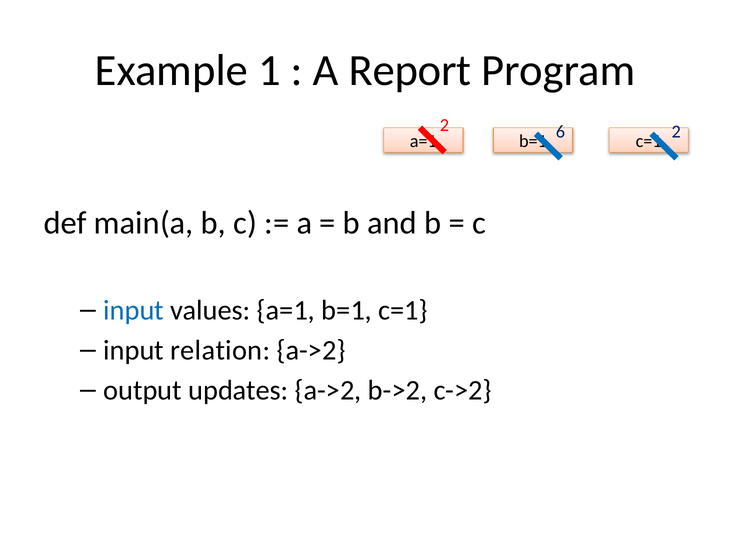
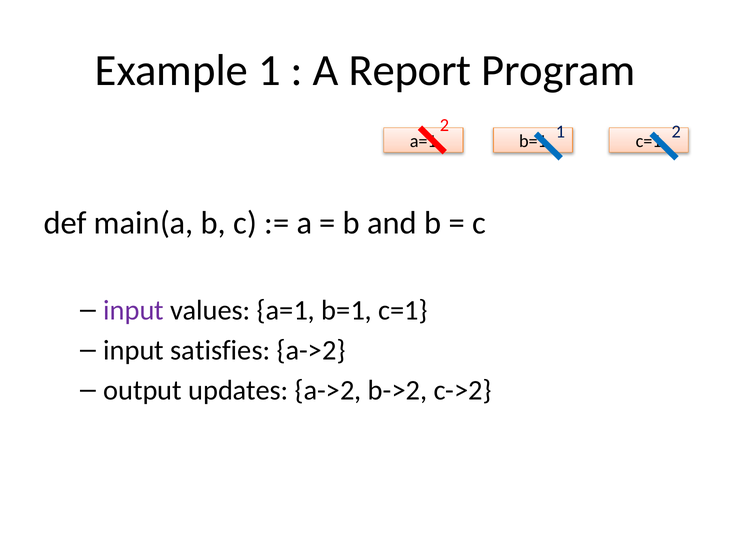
2 6: 6 -> 1 (560, 132)
input colour: blue -> purple (134, 311)
relation: relation -> satisfies (220, 351)
